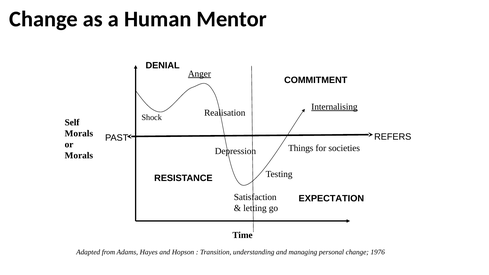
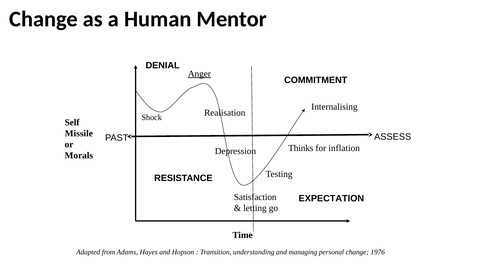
Internalising underline: present -> none (334, 107)
Morals: Morals -> Missile (79, 134)
REFERS: REFERS -> ASSESS (393, 137)
Things: Things -> Thinks (301, 148)
societies: societies -> inflation (344, 148)
